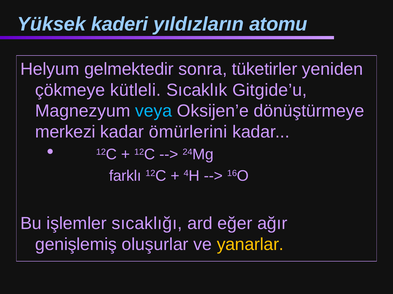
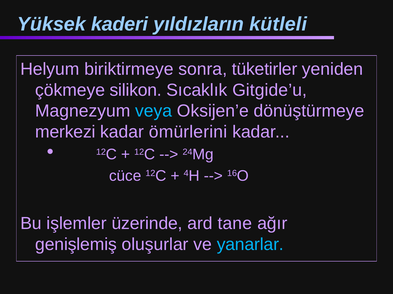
atomu: atomu -> kütleli (278, 24)
gelmektedir: gelmektedir -> biriktirmeye (129, 69)
kütleli: kütleli -> silikon (136, 90)
farklı: farklı -> cüce (125, 176)
sıcaklığı: sıcaklığı -> üzerinde (147, 224)
eğer: eğer -> tane (235, 224)
yanarlar colour: yellow -> light blue (250, 245)
